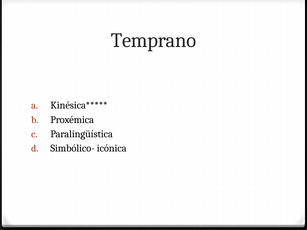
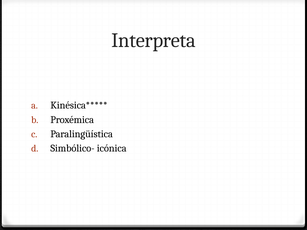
Temprano: Temprano -> Interpreta (154, 40)
